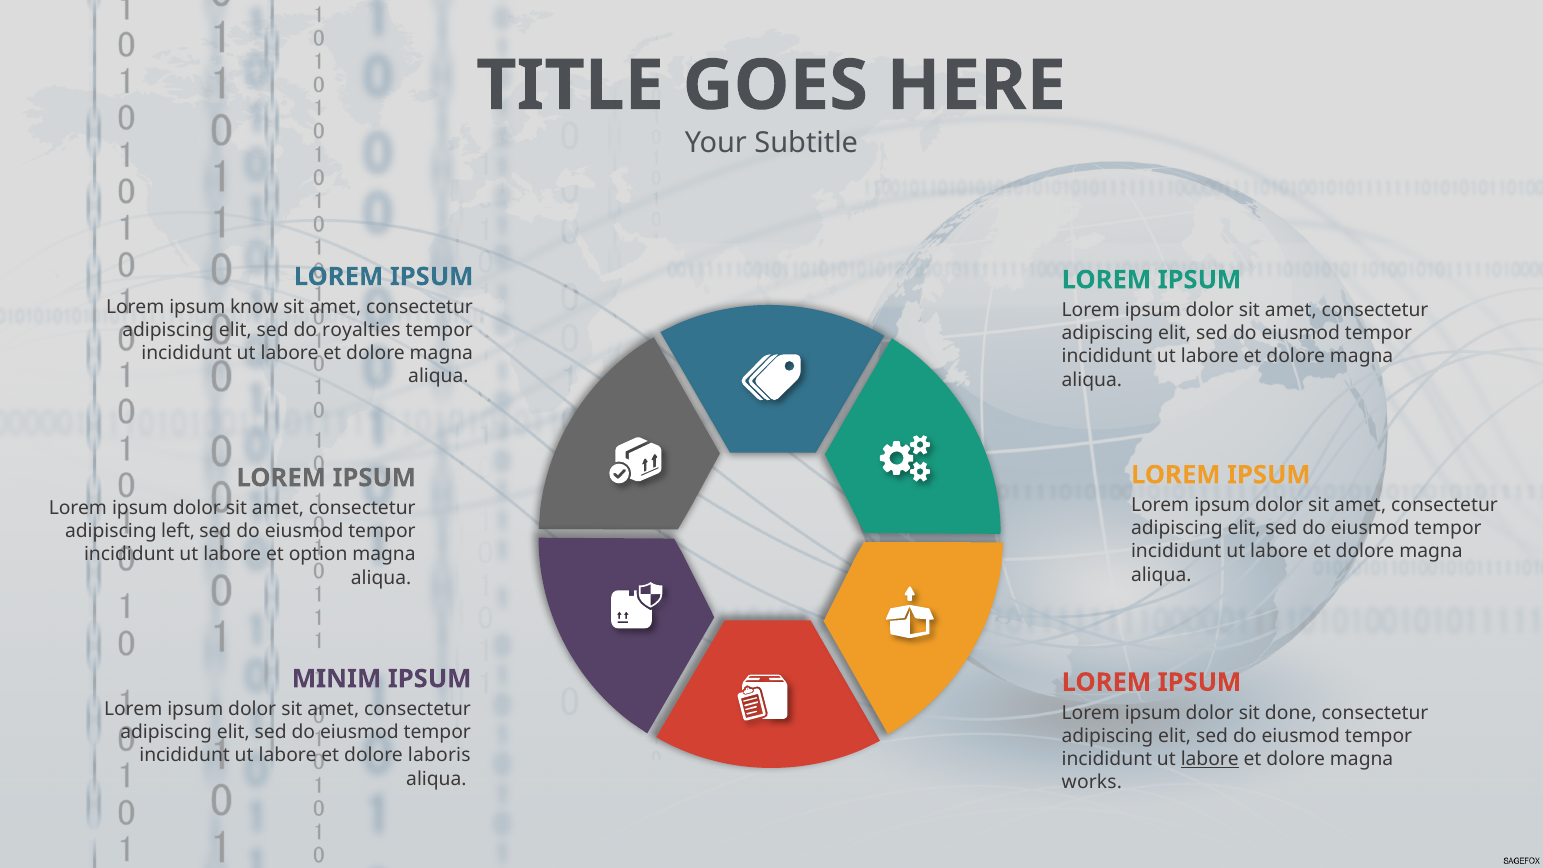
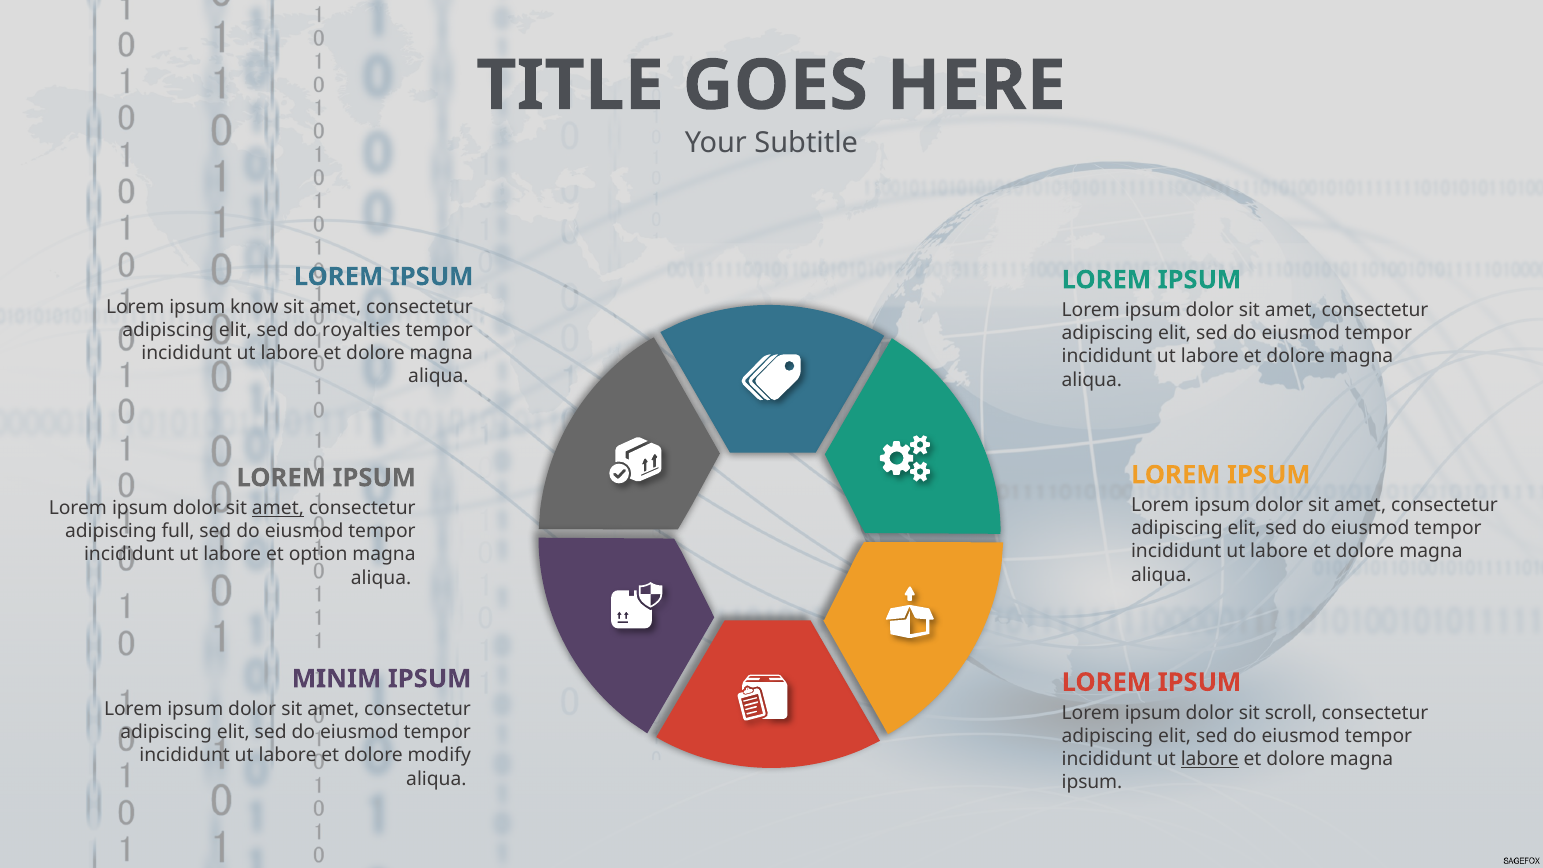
amet underline: none -> present (278, 508)
left: left -> full (178, 531)
done: done -> scroll (1291, 713)
laboris: laboris -> modify (439, 755)
works: works -> ipsum (1092, 782)
